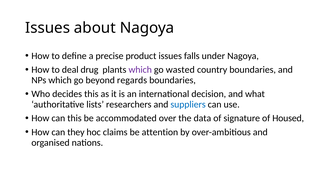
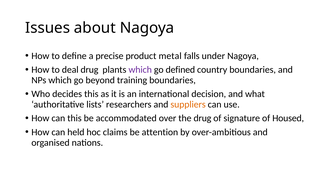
product issues: issues -> metal (170, 56)
wasted: wasted -> defined (180, 70)
regards: regards -> training (132, 80)
suppliers colour: blue -> orange (188, 105)
the data: data -> drug (202, 118)
they: they -> held (76, 132)
